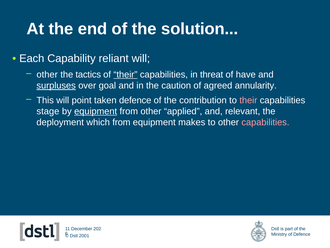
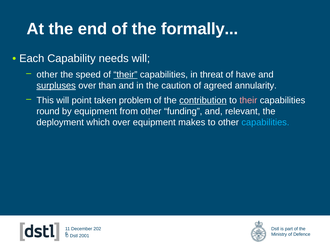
solution: solution -> formally (200, 29)
reliant: reliant -> needs (114, 58)
tactics: tactics -> speed (88, 74)
goal: goal -> than (107, 85)
taken defence: defence -> problem (135, 100)
contribution underline: none -> present (203, 100)
stage: stage -> round (48, 111)
equipment underline: present -> none (96, 111)
applied: applied -> funding (183, 111)
which from: from -> over (121, 122)
capabilities colour: pink -> light blue (265, 122)
